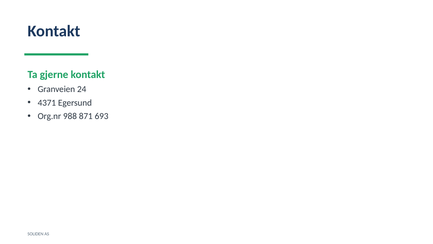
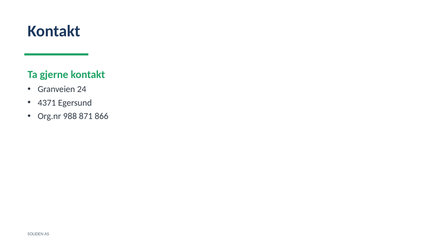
693: 693 -> 866 (102, 116)
